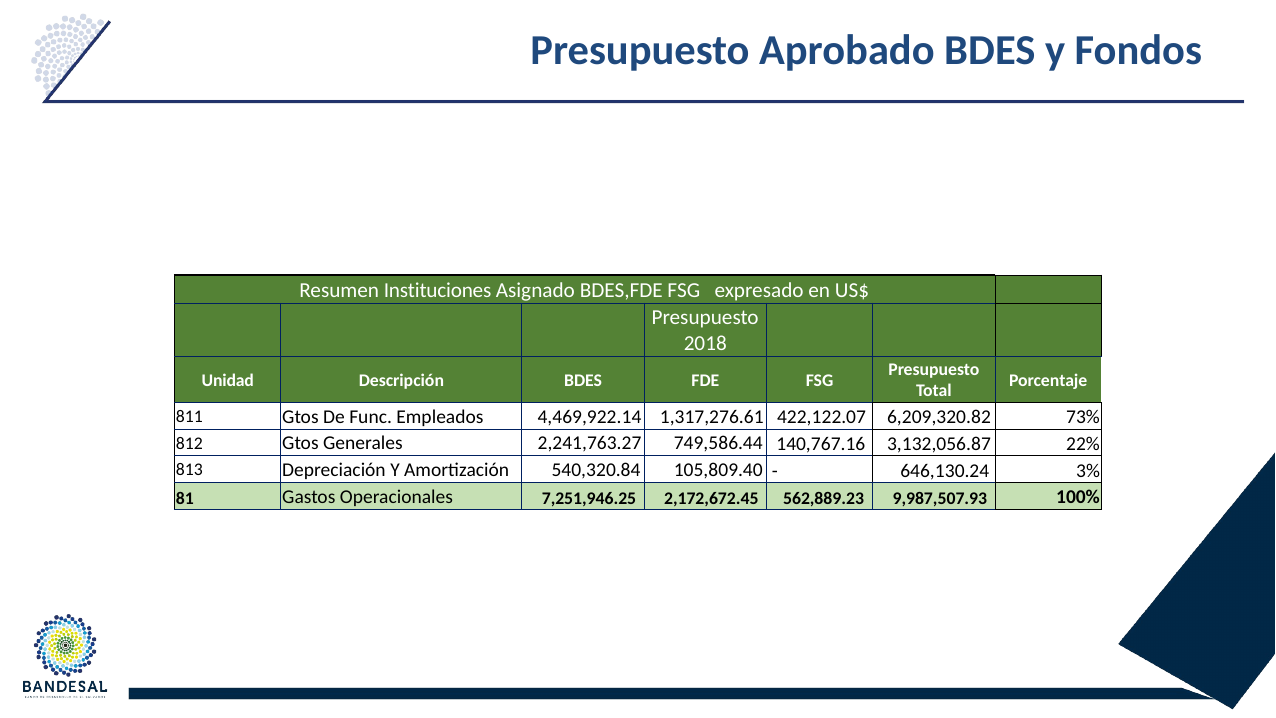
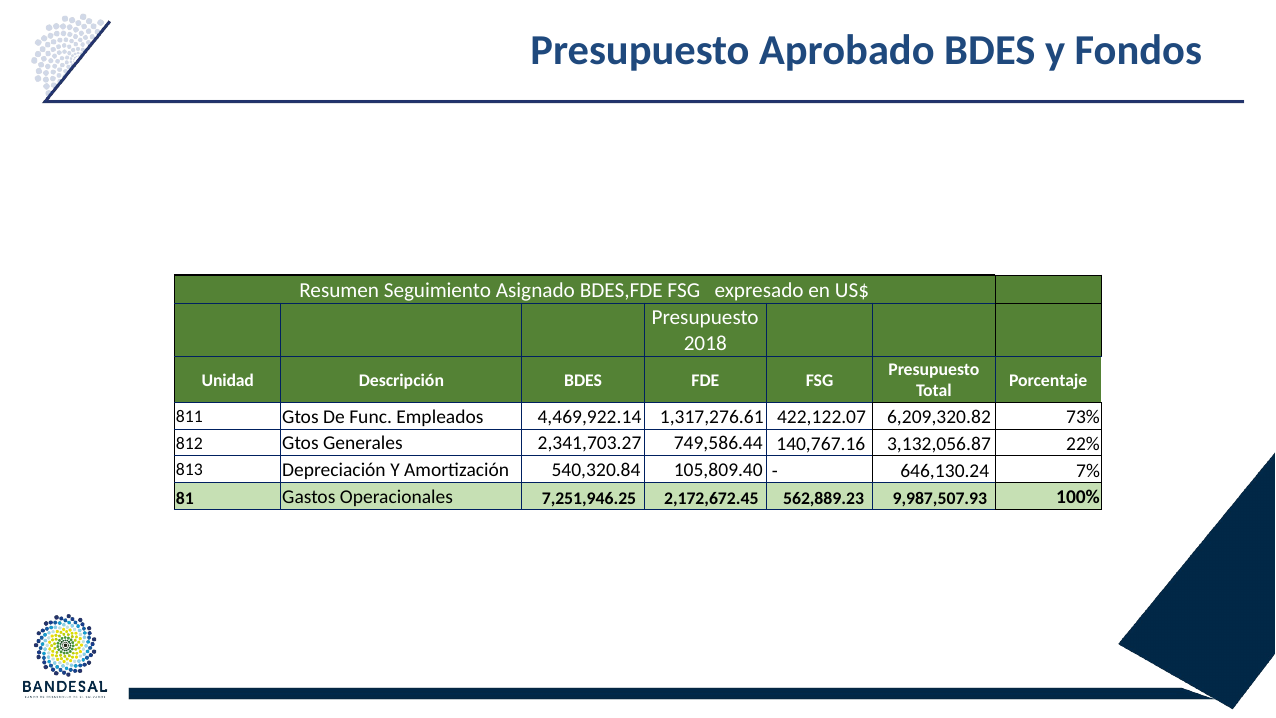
Instituciones: Instituciones -> Seguimiento (438, 290)
2,241,763.27: 2,241,763.27 -> 2,341,703.27 (590, 443)
3%: 3% -> 7% (1088, 471)
